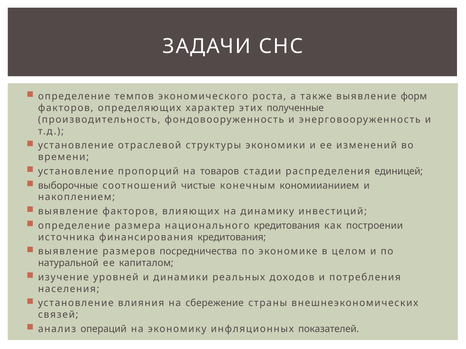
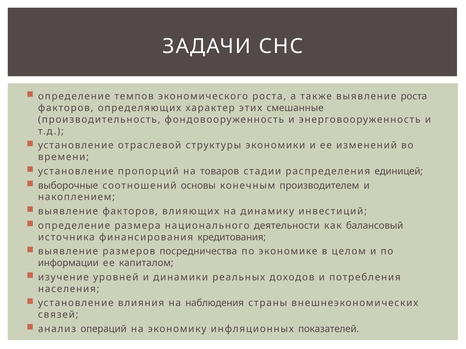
выявление форм: форм -> роста (414, 96)
полученные: полученные -> смешанные (295, 108)
чистые: чистые -> основы (198, 186)
кономиианиием: кономиианиием -> производителем (319, 186)
национального кредитования: кредитования -> деятельности (287, 226)
построении: построении -> балансовый (375, 226)
натуральной: натуральной -> информации (68, 263)
сбережение: сбережение -> наблюдения (215, 304)
